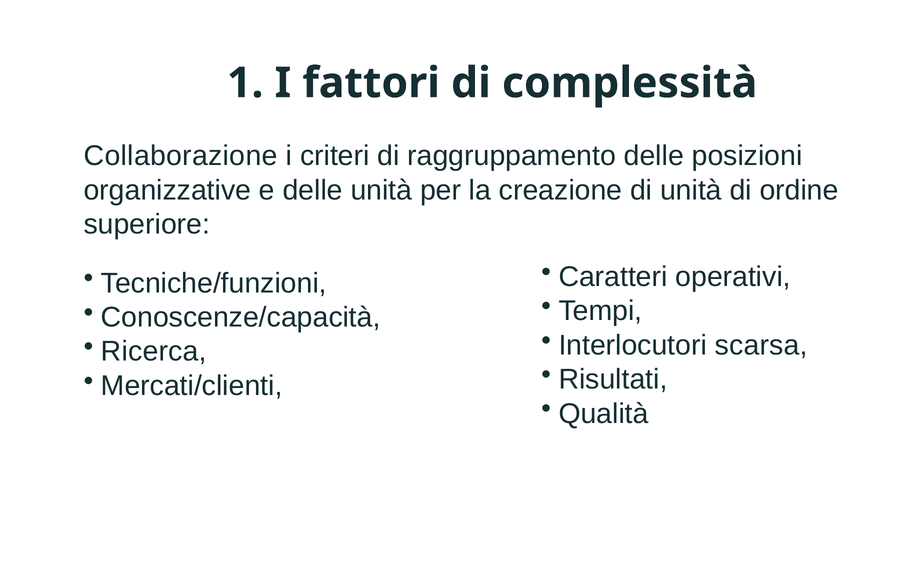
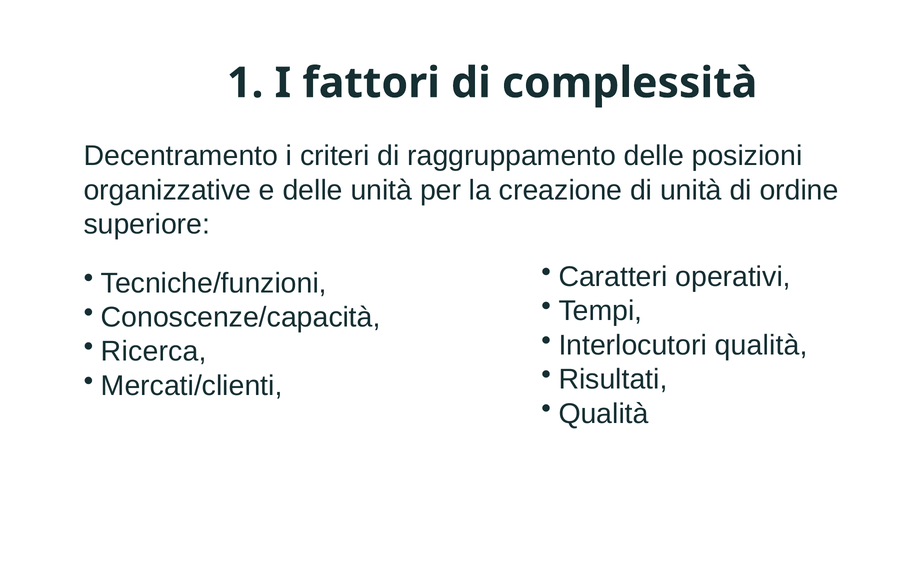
Collaborazione: Collaborazione -> Decentramento (181, 156)
Interlocutori scarsa: scarsa -> qualità (761, 345)
